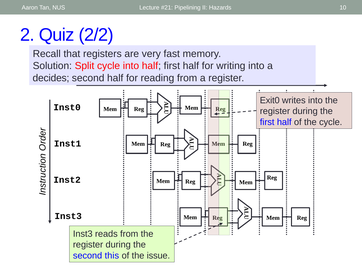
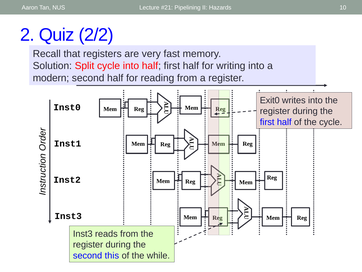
decides: decides -> modern (51, 78)
issue: issue -> while (158, 255)
